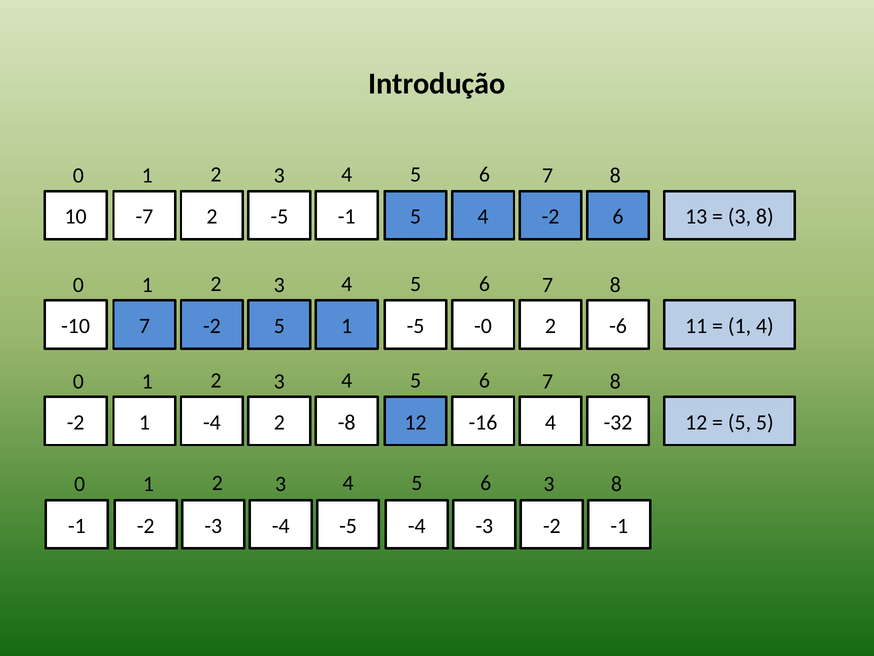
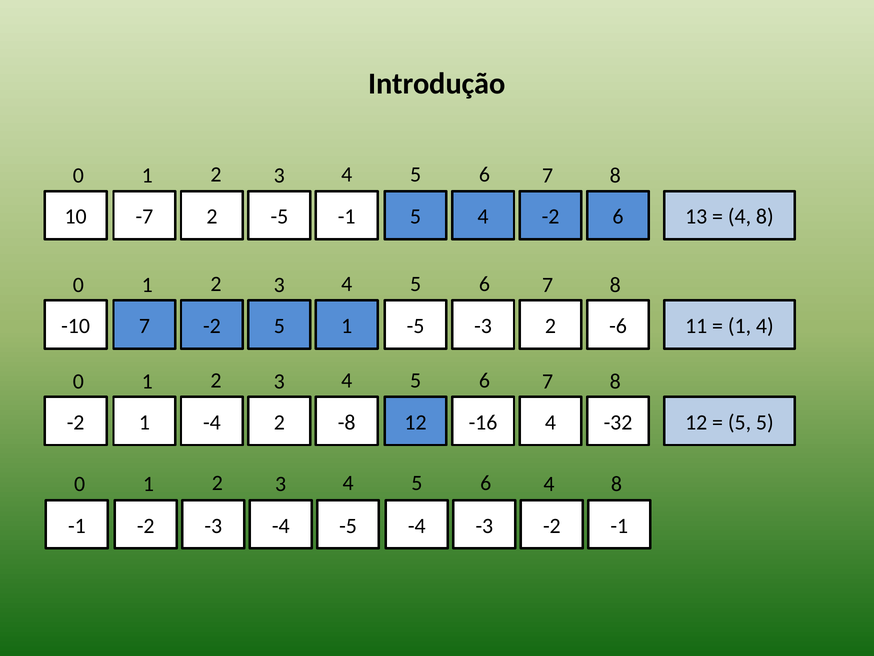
3: 3 -> 4 (740, 217)
-5 -0: -0 -> -3 (483, 326)
6 3: 3 -> 4 (549, 483)
